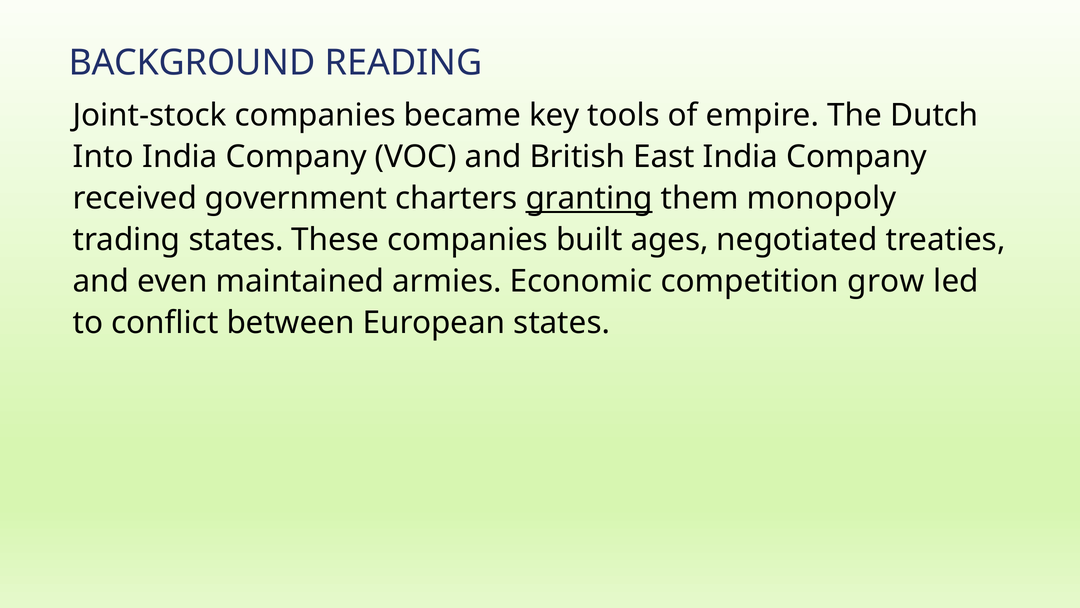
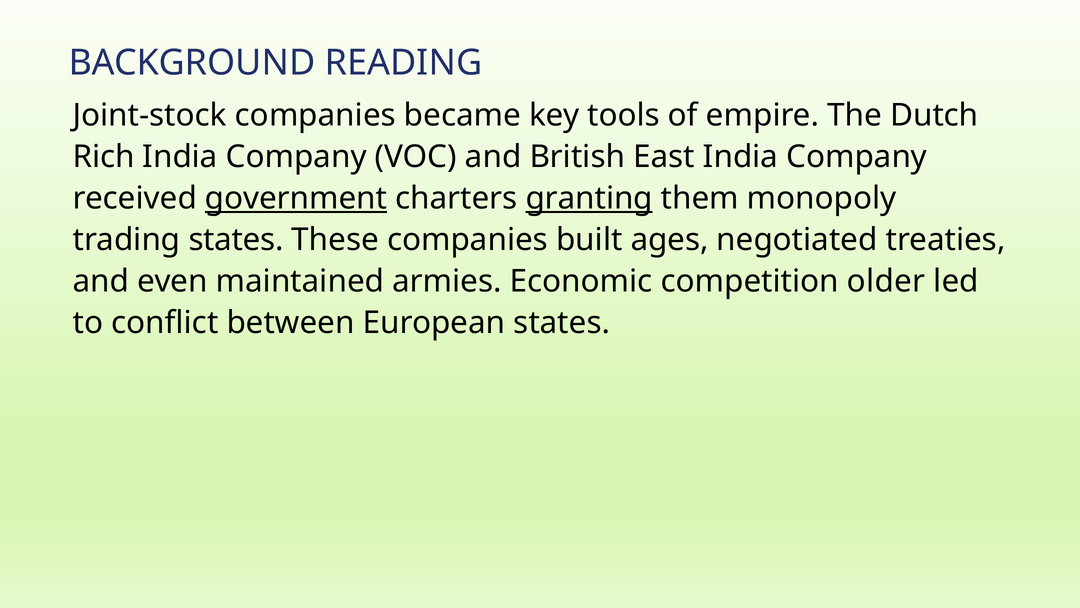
Into: Into -> Rich (104, 157)
government underline: none -> present (296, 198)
grow: grow -> older (886, 281)
